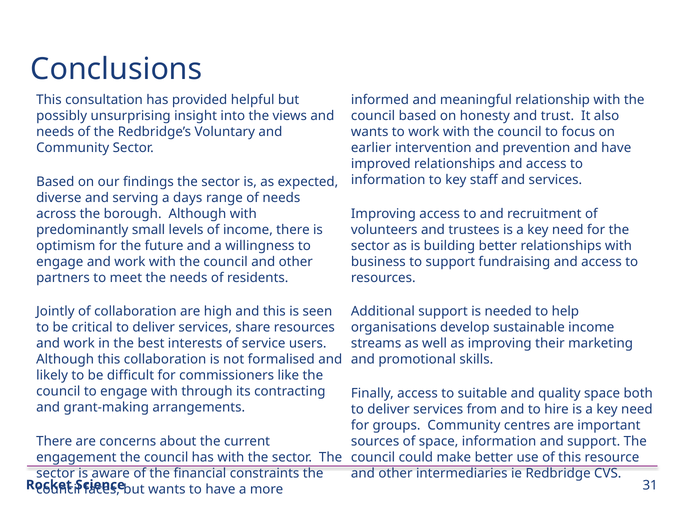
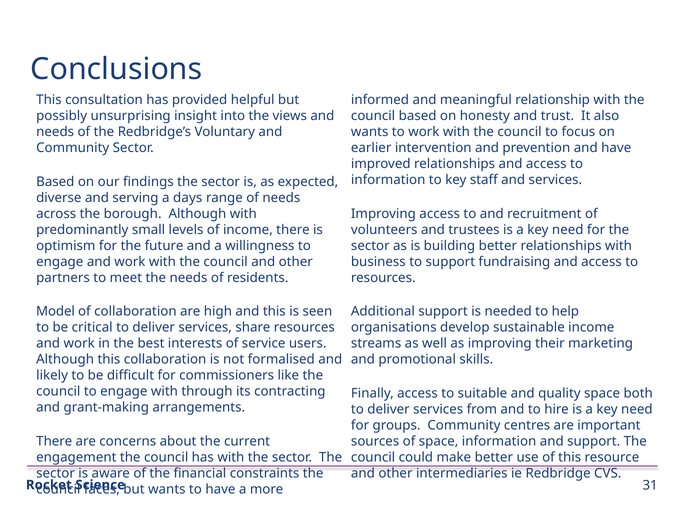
Jointly: Jointly -> Model (55, 311)
